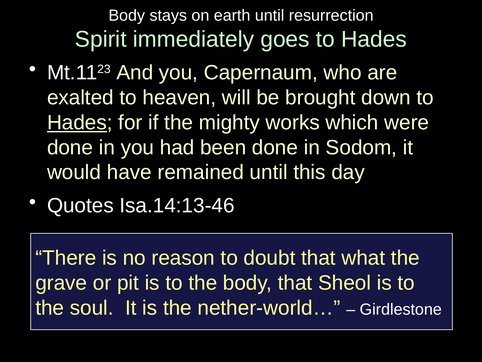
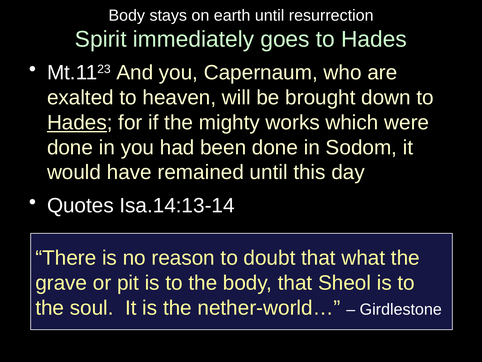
Isa.14:13-46: Isa.14:13-46 -> Isa.14:13-14 (177, 205)
